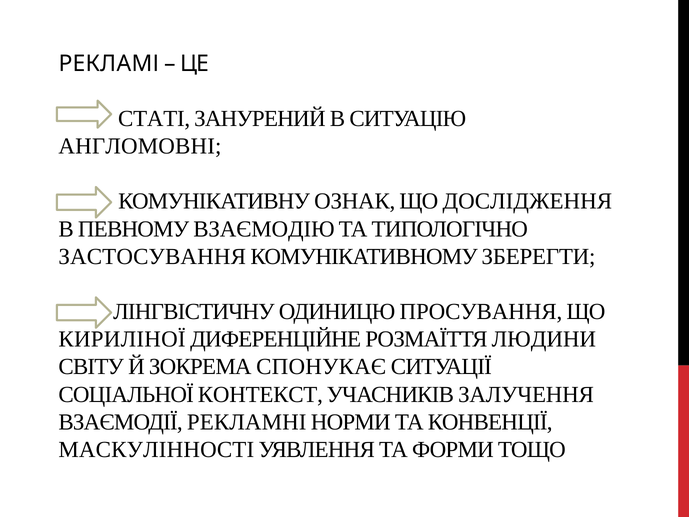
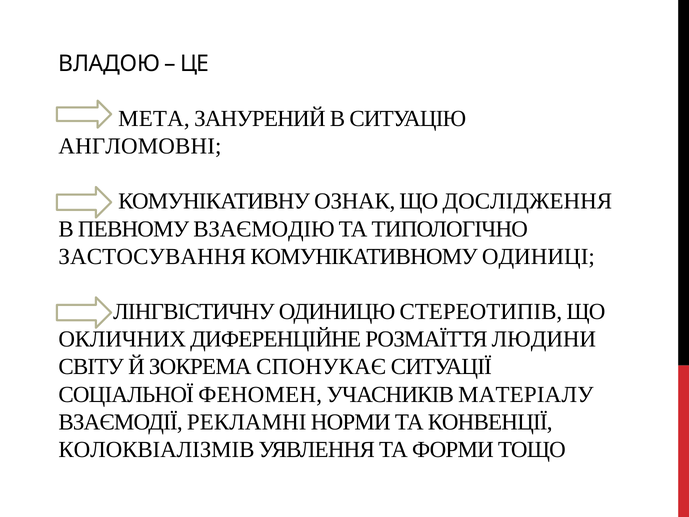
РЕКЛАМІ: РЕКЛАМІ -> ВЛАДОЮ (109, 64)
СТАТІ: СТАТІ -> МЕТА (154, 119)
ЗБЕРЕГТИ: ЗБЕРЕГТИ -> ОДИНИЦІ (538, 256)
ПРОСУВАННЯ: ПРОСУВАННЯ -> СТЕРЕОТИПІВ (481, 312)
КИРИЛІНОЇ: КИРИЛІНОЇ -> ОКЛИЧНИХ (122, 339)
КОНТЕКСТ: КОНТЕКСТ -> ФЕНОМЕН (260, 394)
ЗАЛУЧЕННЯ: ЗАЛУЧЕННЯ -> МАТЕРІАЛУ (526, 394)
МАСКУЛІННОСТІ: МАСКУЛІННОСТІ -> КОЛОКВІАЛІЗМІВ (156, 449)
